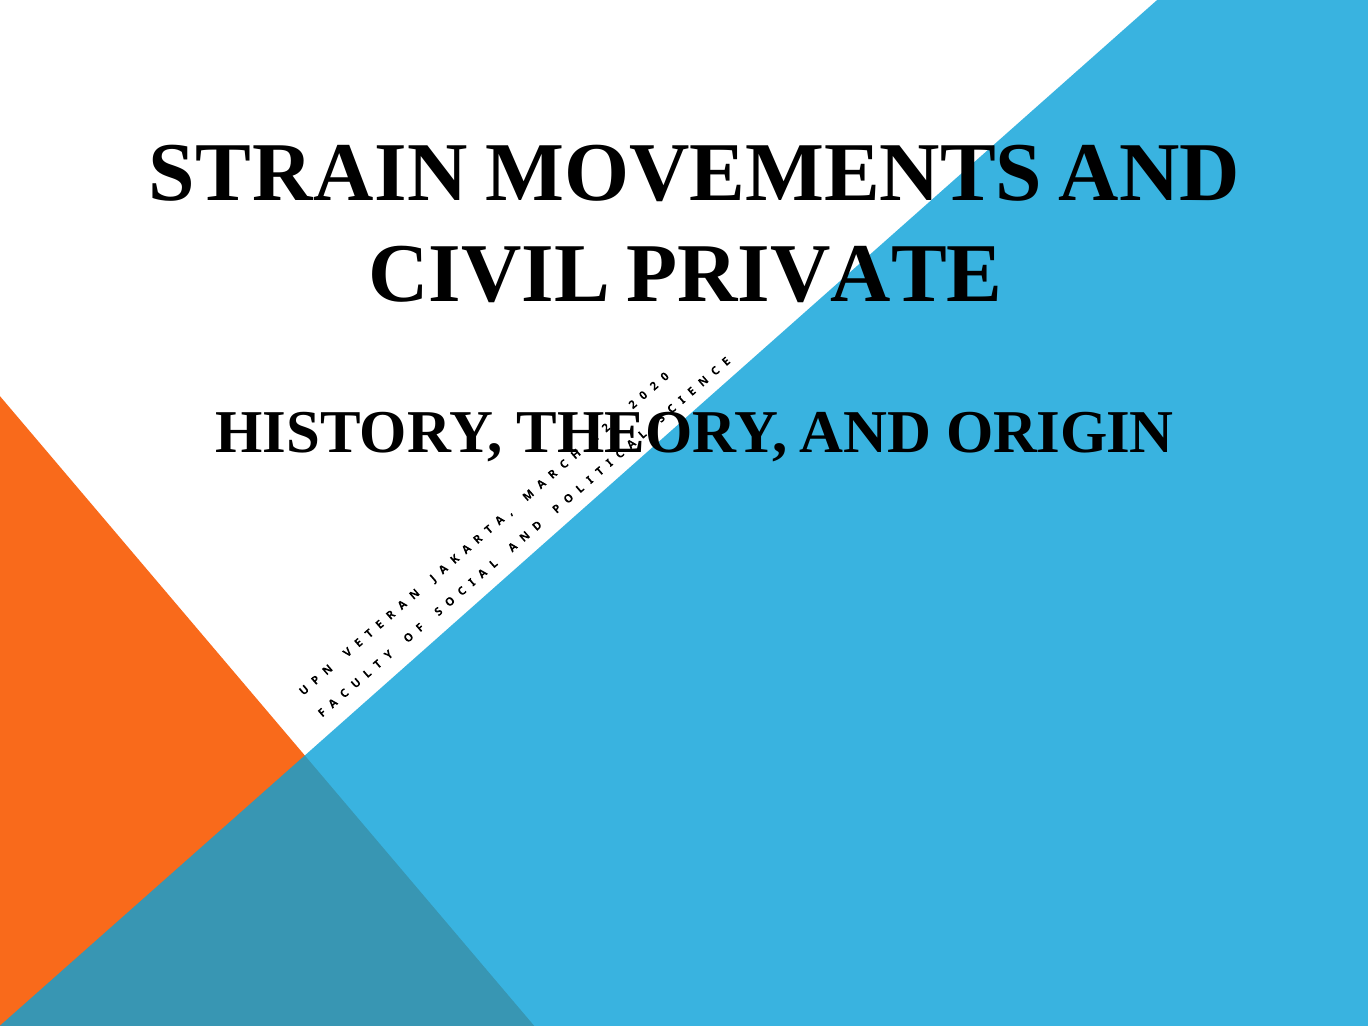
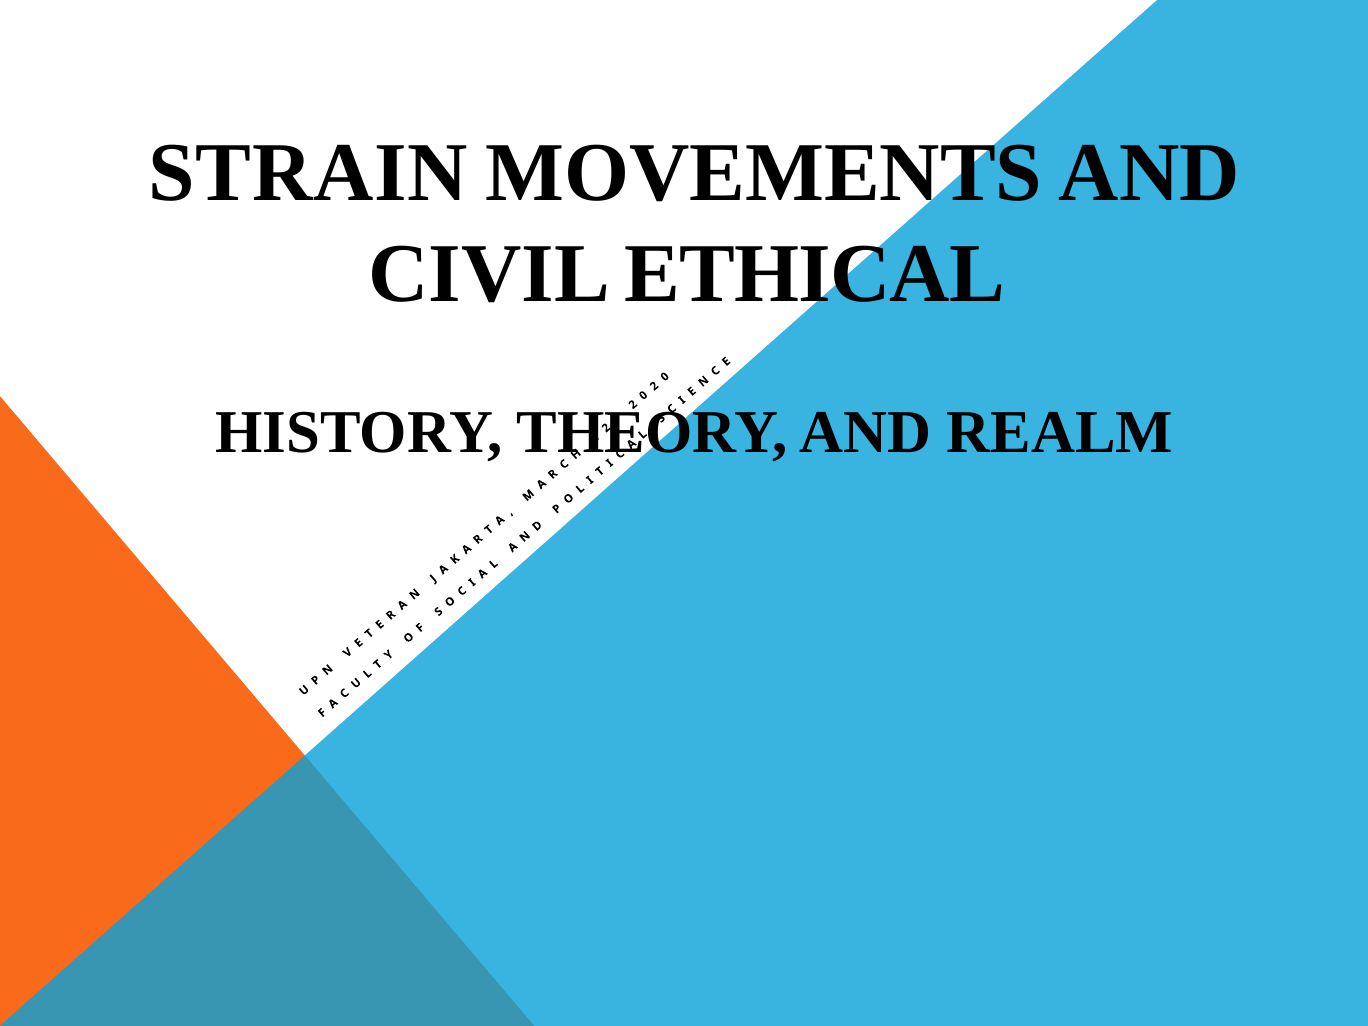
PRIVATE: PRIVATE -> ETHICAL (815, 274)
ORIGIN: ORIGIN -> REALM (1060, 432)
